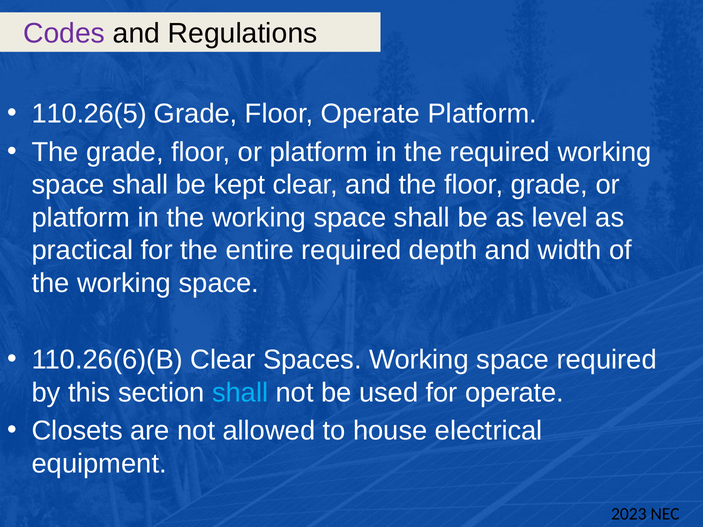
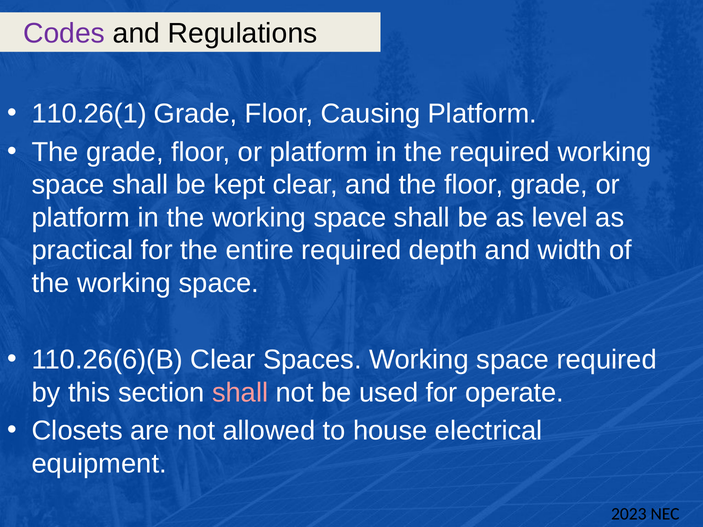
110.26(5: 110.26(5 -> 110.26(1 (89, 114)
Floor Operate: Operate -> Causing (371, 114)
shall colour: light blue -> pink (240, 393)
